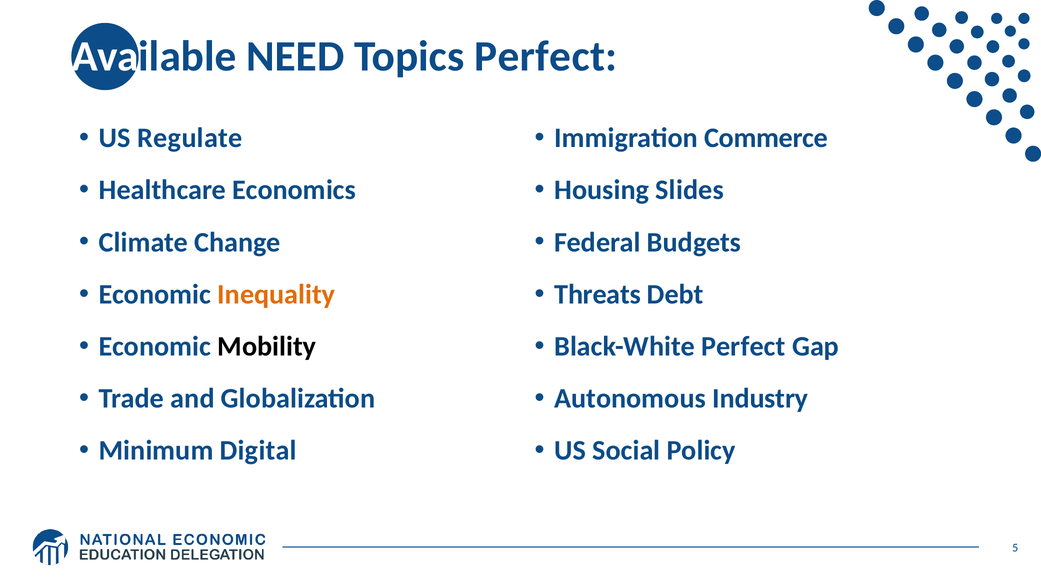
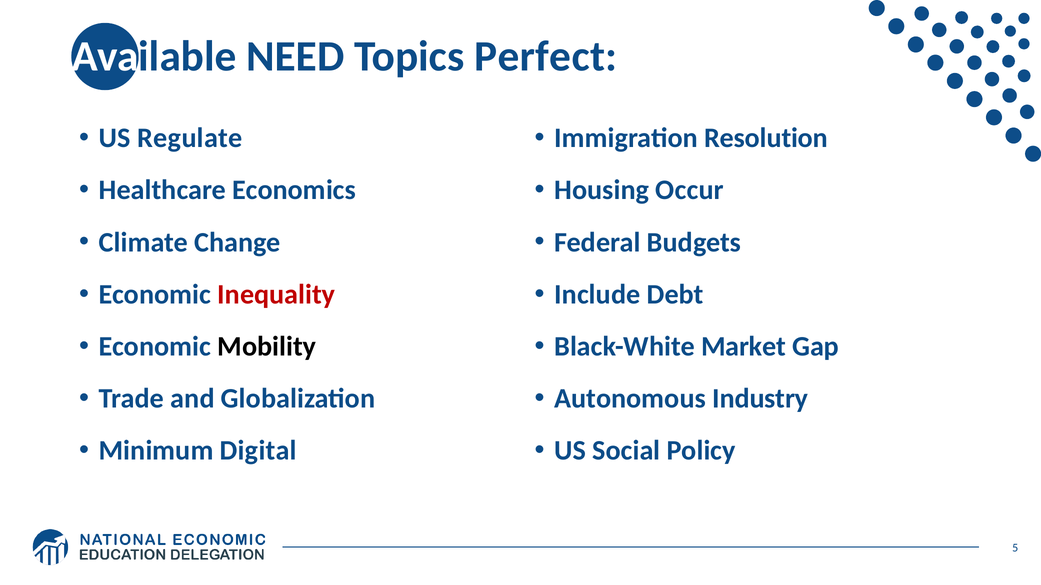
Commerce: Commerce -> Resolution (766, 138)
Slides: Slides -> Occur (690, 190)
Inequality colour: orange -> red (276, 295)
Threats: Threats -> Include (597, 295)
Black-White Perfect: Perfect -> Market (743, 347)
